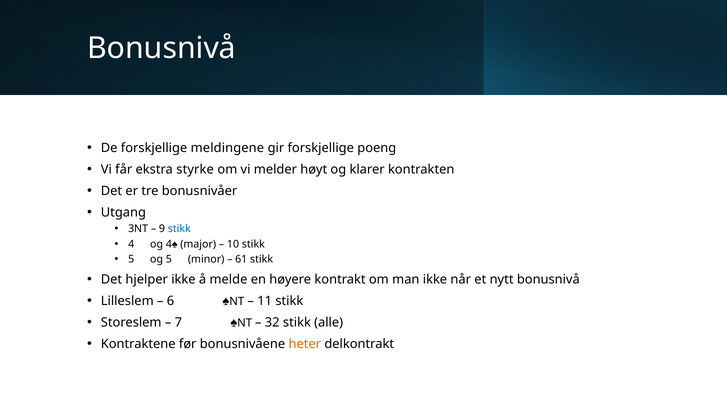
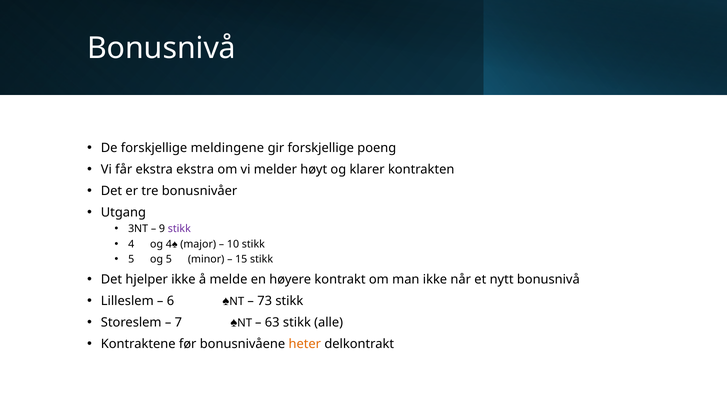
ekstra styrke: styrke -> ekstra (195, 169)
stikk colour: blue -> purple (179, 229)
61: 61 -> 15 (241, 259)
11: 11 -> 73 (265, 301)
32: 32 -> 63 (272, 322)
